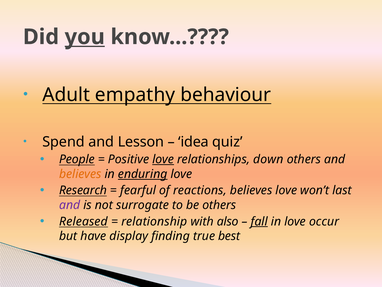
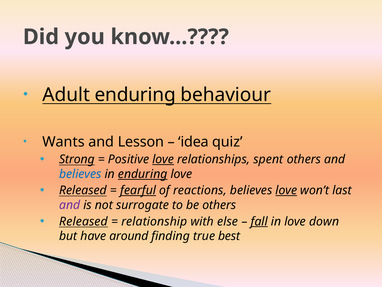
you underline: present -> none (85, 37)
Adult empathy: empathy -> enduring (135, 95)
Spend: Spend -> Wants (64, 142)
People: People -> Strong (77, 159)
down: down -> spent (268, 159)
believes colour: orange -> blue (80, 174)
Research: Research -> Released (83, 190)
fearful underline: none -> present (138, 190)
love underline: none -> present (286, 190)
also: also -> else (228, 221)
occur: occur -> down (324, 221)
display: display -> around (129, 236)
